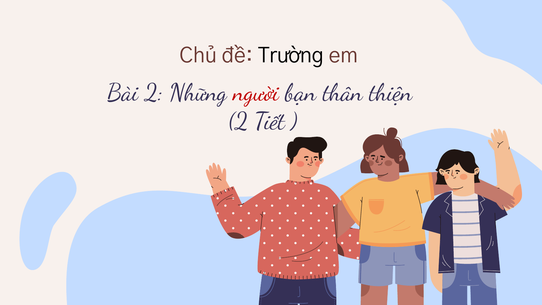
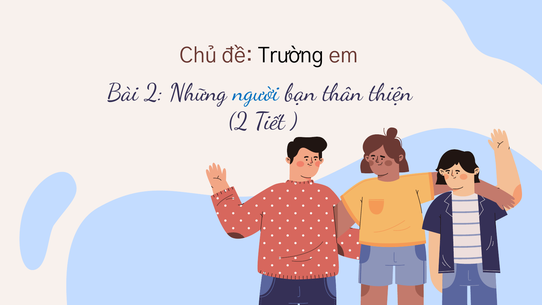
người colour: red -> blue (256, 92)
